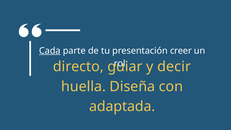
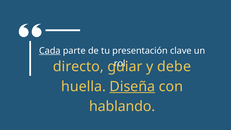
creer: creer -> clave (181, 51)
decir: decir -> debe (174, 67)
Diseña underline: none -> present (132, 86)
adaptada: adaptada -> hablando (122, 106)
